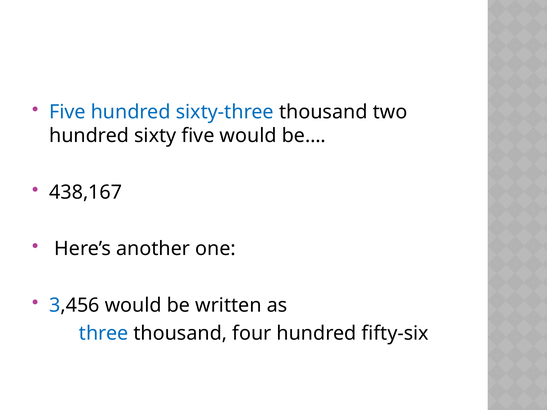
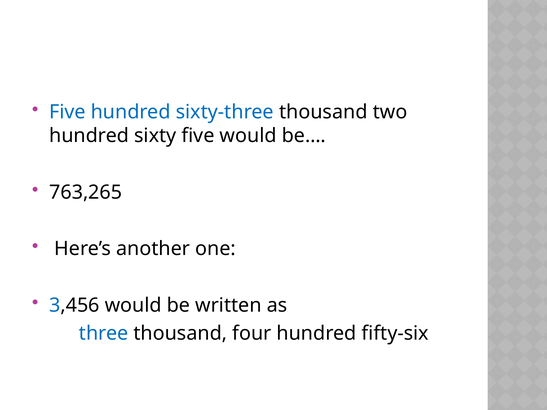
438,167: 438,167 -> 763,265 (86, 192)
